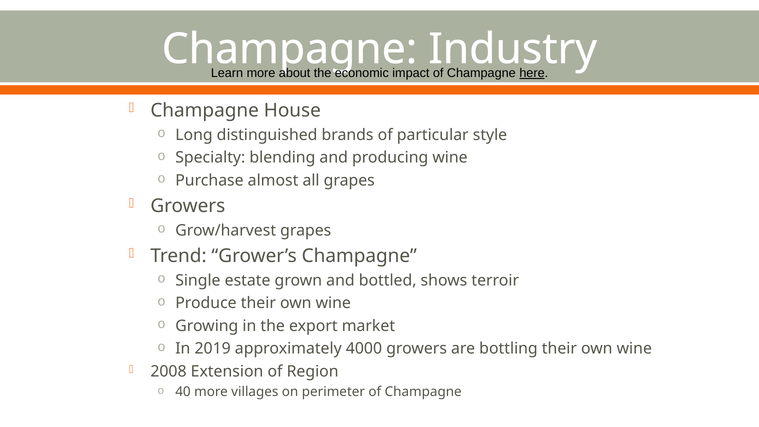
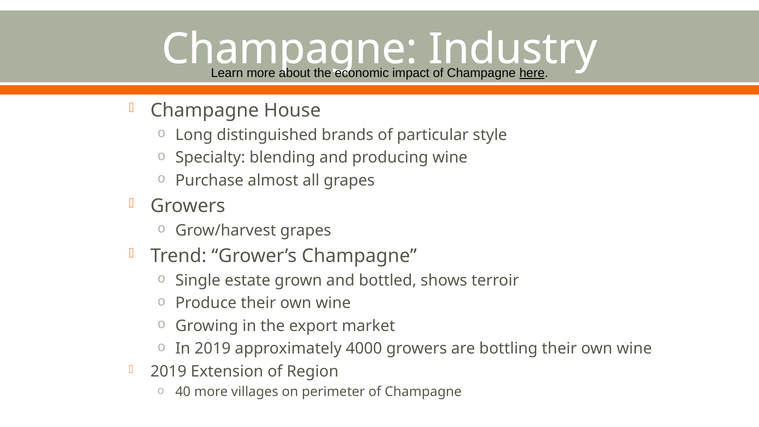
2008: 2008 -> 2019 (168, 371)
